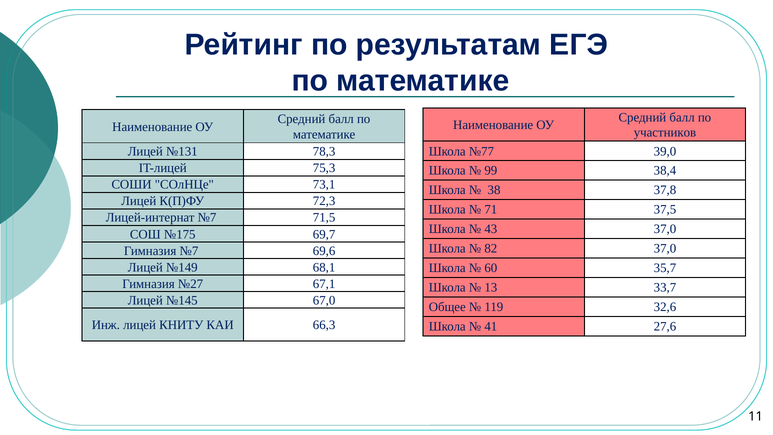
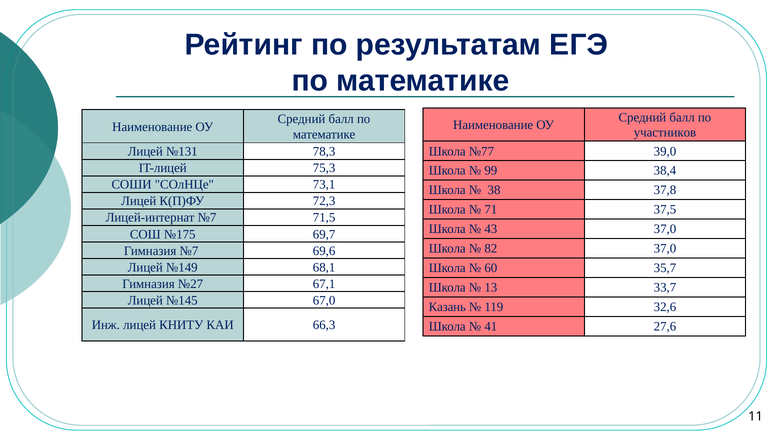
Общее: Общее -> Казань (447, 307)
